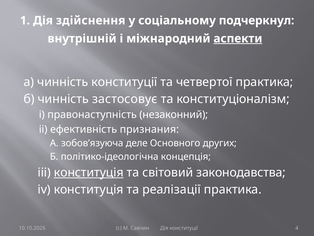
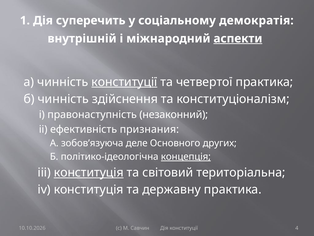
здійснення: здійснення -> суперечить (91, 20)
подчеркнул: подчеркнул -> демократія (256, 20)
конституції underline: none -> present (124, 82)
застосовує: застосовує -> здійснення (125, 99)
концепція underline: none -> present (186, 156)
законодавства: законодавства -> територіальна (241, 172)
реалізації: реалізації -> державну (172, 189)
